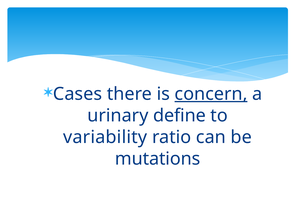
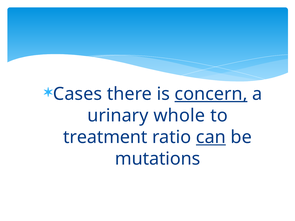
define: define -> whole (179, 116)
variability: variability -> treatment (105, 137)
can underline: none -> present (211, 137)
